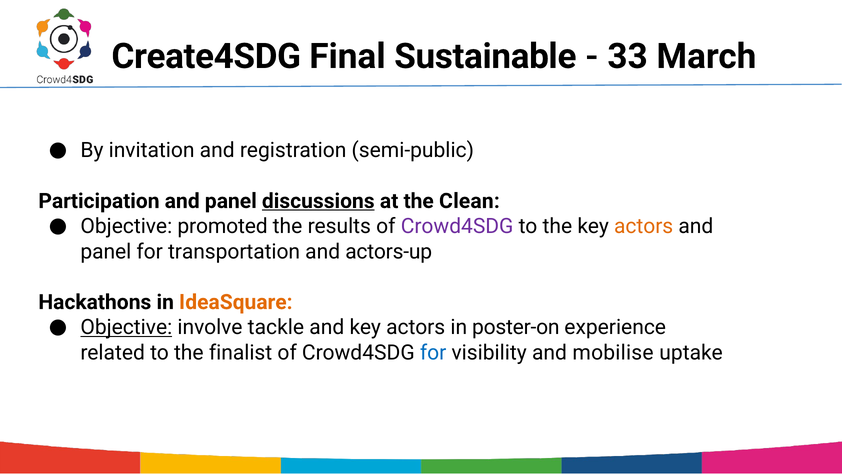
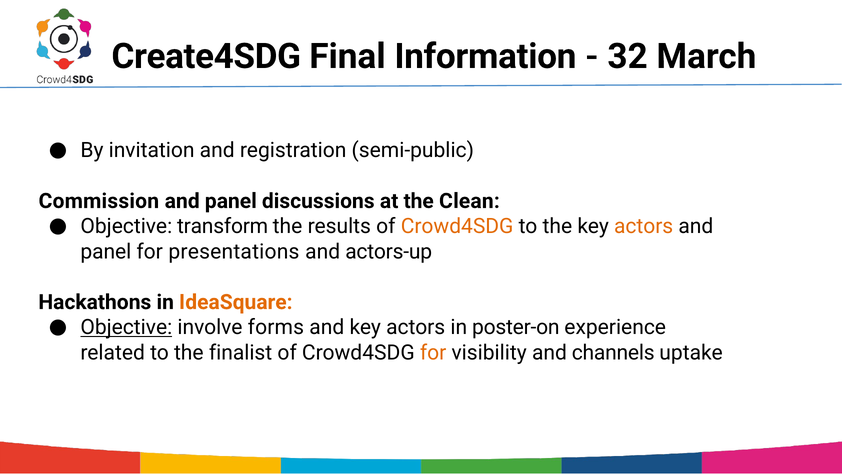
Sustainable: Sustainable -> Information (485, 56)
33: 33 -> 32 (628, 56)
Participation: Participation -> Commission (99, 201)
discussions underline: present -> none (318, 201)
promoted: promoted -> transform (223, 226)
Crowd4SDG colour: purple -> orange (457, 226)
transportation: transportation -> presentations (234, 251)
tackle: tackle -> forms (276, 327)
for colour: blue -> orange (433, 352)
mobilise: mobilise -> channels (613, 352)
